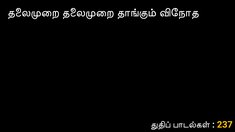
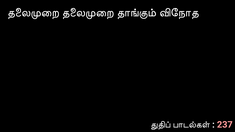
237 colour: yellow -> pink (225, 125)
